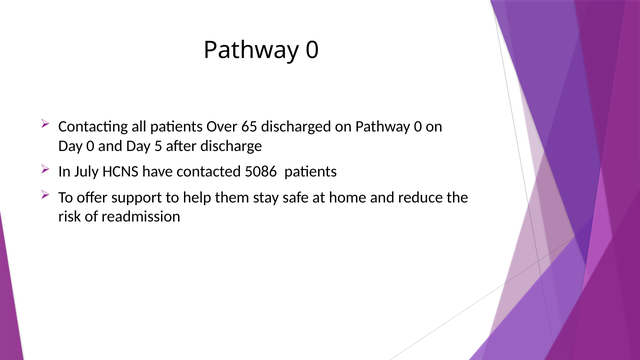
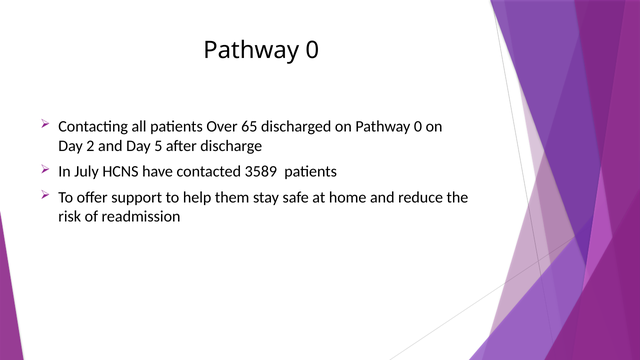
Day 0: 0 -> 2 (90, 146)
5086: 5086 -> 3589 (261, 172)
